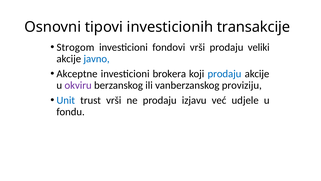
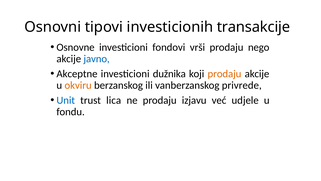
Strogom: Strogom -> Osnovne (76, 47)
veliki: veliki -> nego (259, 47)
brokera: brokera -> dužnika (169, 74)
prodaju colour: blue -> orange (224, 74)
okviru colour: purple -> orange (78, 85)
proviziju: proviziju -> privrede (242, 85)
trust vrši: vrši -> lica (114, 100)
